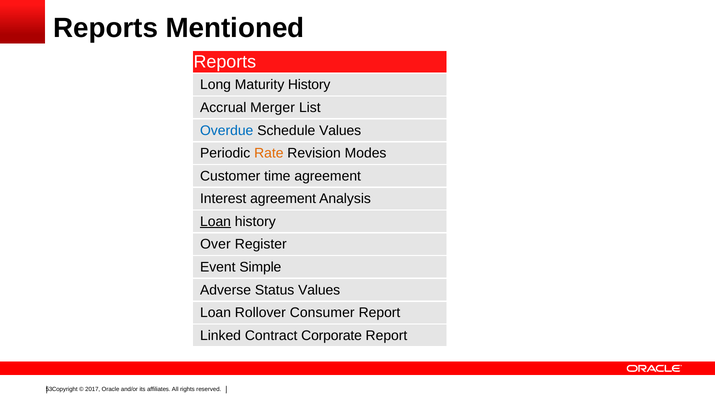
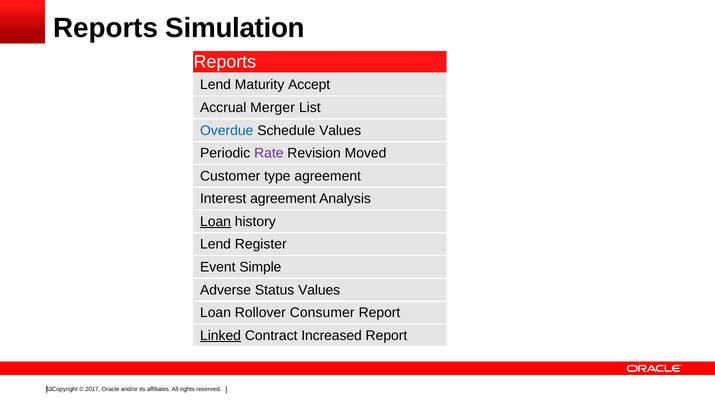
Mentioned: Mentioned -> Simulation (235, 28)
Long: Long -> Lend (216, 85)
Maturity History: History -> Accept (309, 85)
Rate colour: orange -> purple (269, 153)
Modes: Modes -> Moved (366, 153)
time: time -> type (277, 176)
Over: Over -> Lend (216, 245)
Linked underline: none -> present (221, 336)
Corporate: Corporate -> Increased (332, 336)
